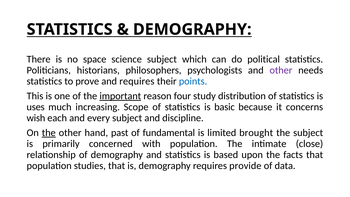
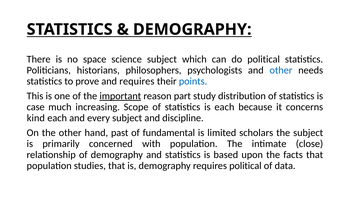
other colour: purple -> blue (281, 70)
four: four -> part (182, 96)
uses: uses -> case (36, 107)
is basic: basic -> each (224, 107)
wish: wish -> kind (36, 118)
the underline: present -> none (49, 133)
brought: brought -> scholars (256, 133)
requires provide: provide -> political (245, 166)
